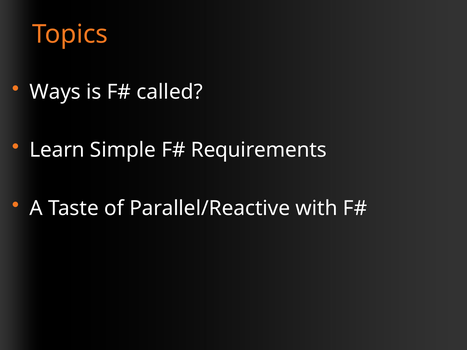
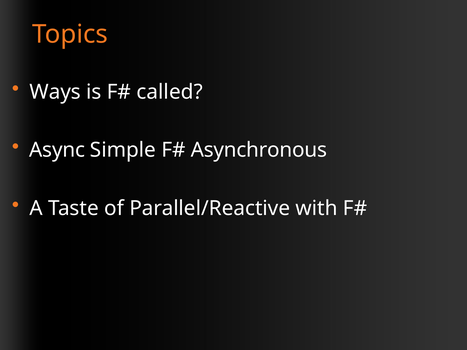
Learn: Learn -> Async (57, 150)
Requirements: Requirements -> Asynchronous (259, 150)
